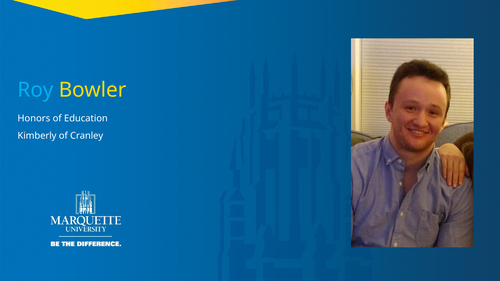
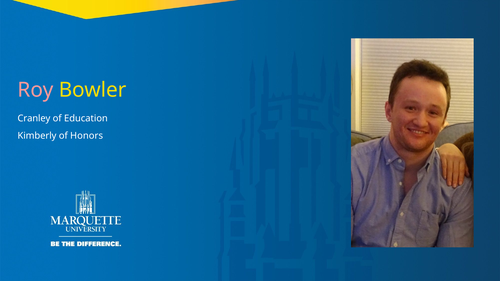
Roy colour: light blue -> pink (36, 90)
Honors: Honors -> Cranley (34, 119)
Cranley: Cranley -> Honors (87, 136)
